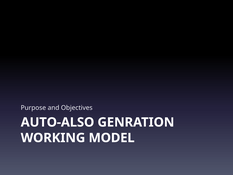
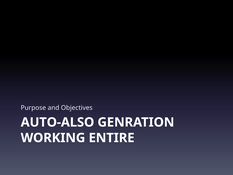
MODEL: MODEL -> ENTIRE (112, 138)
